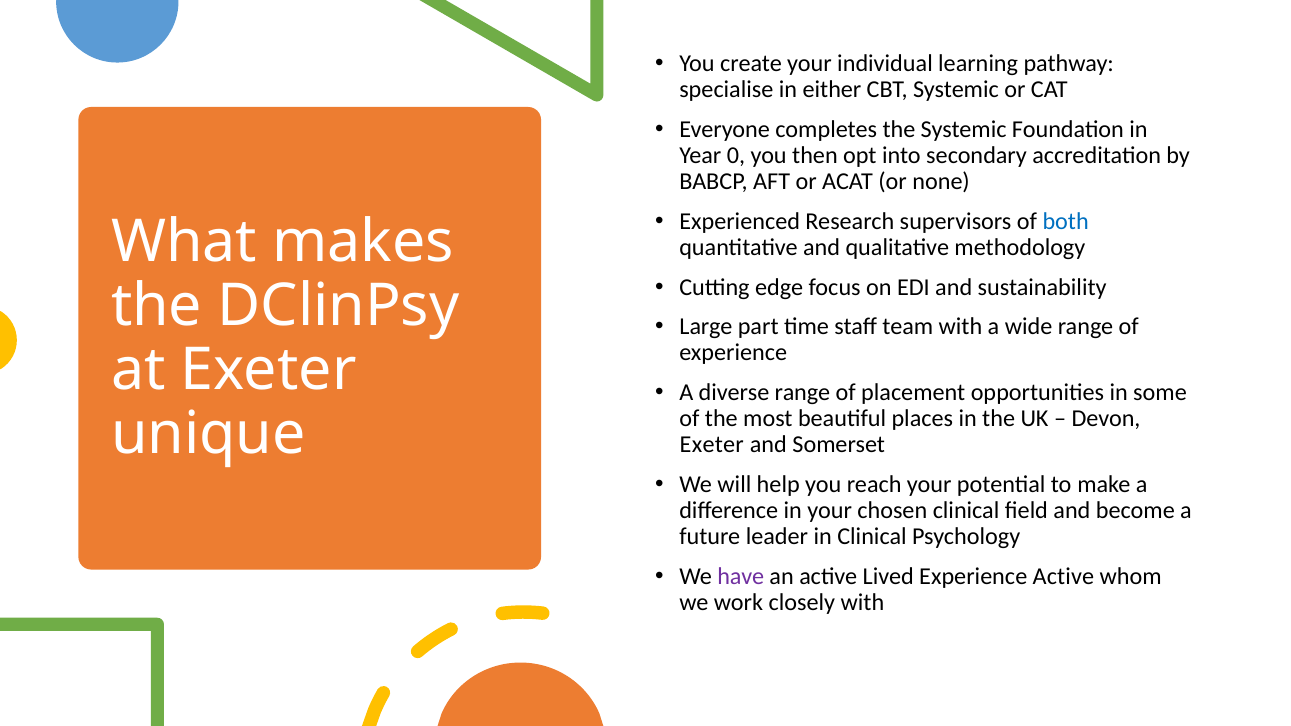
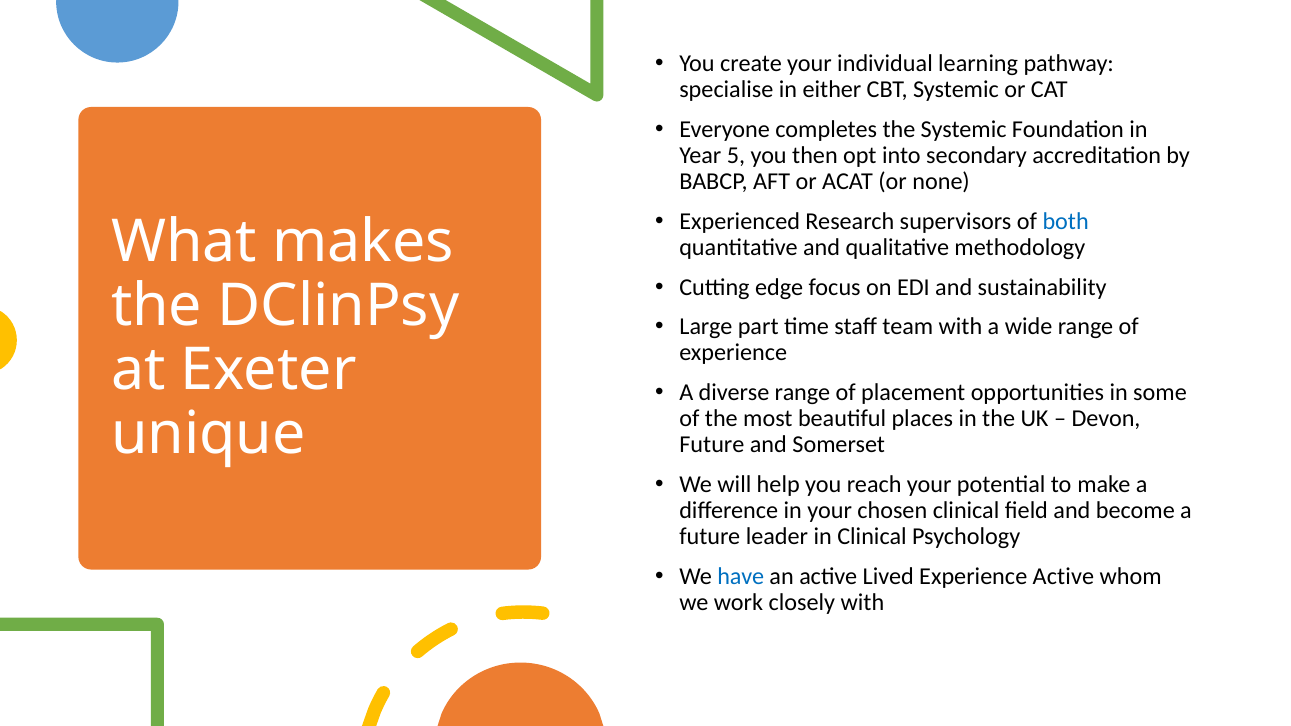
0: 0 -> 5 (736, 156)
Exeter: Exeter -> Future (712, 445)
have colour: purple -> blue (741, 576)
